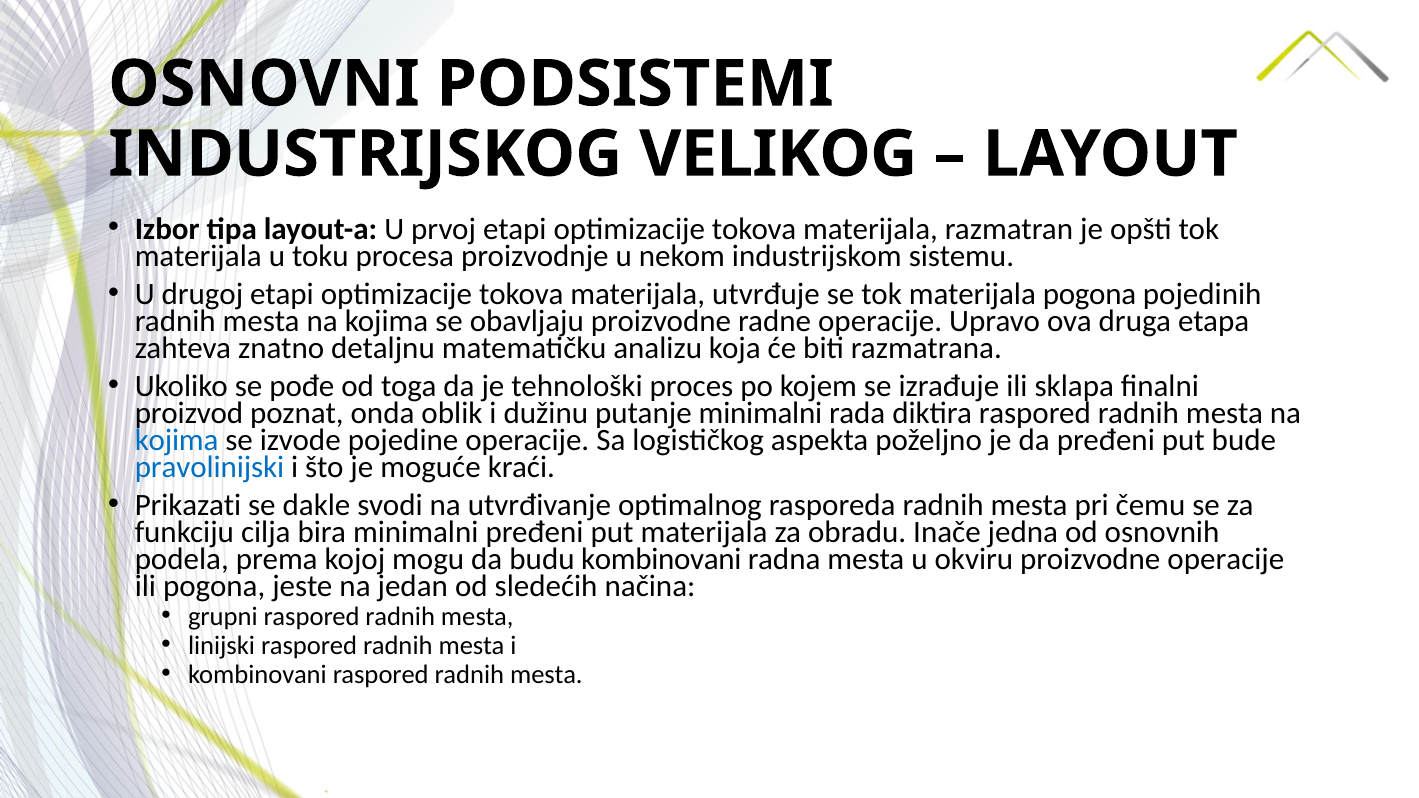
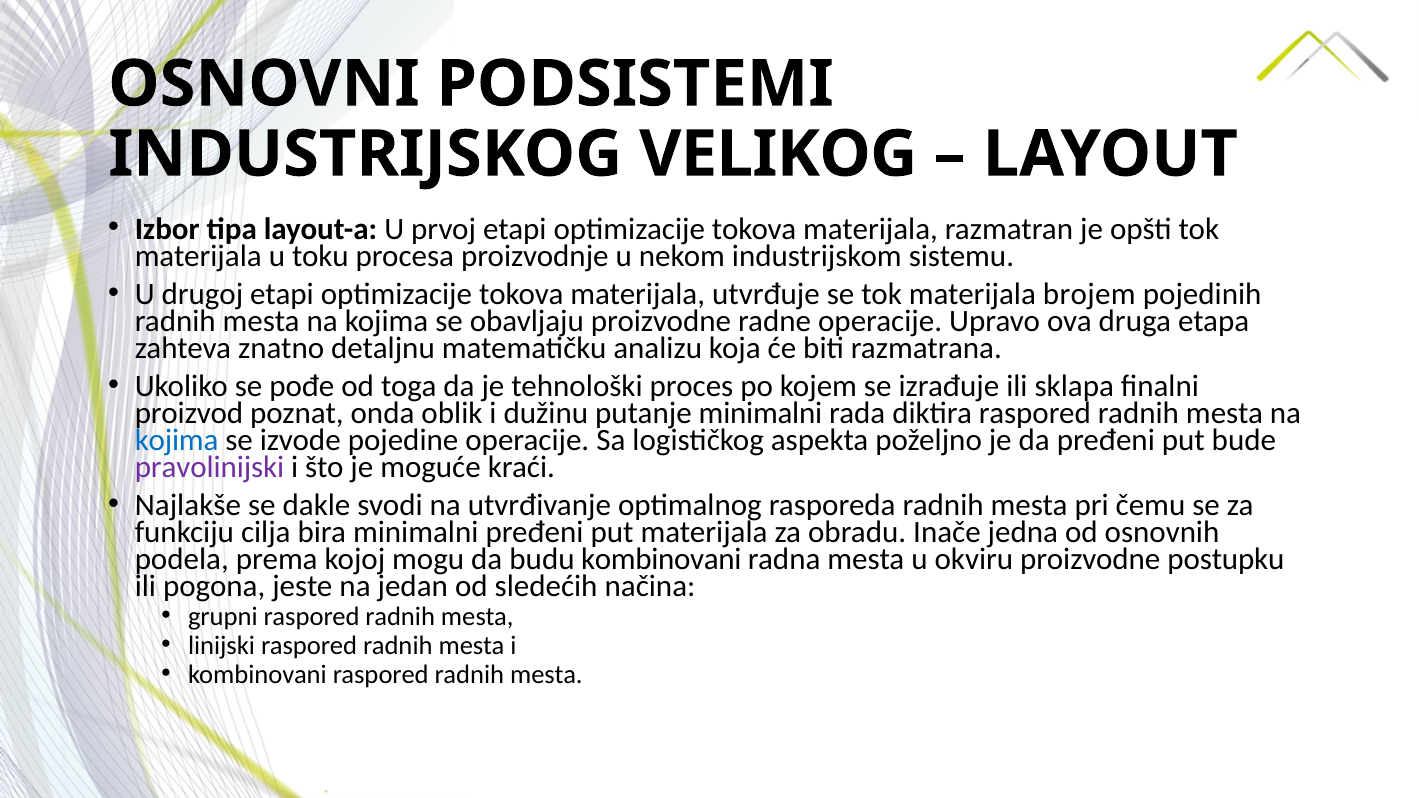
materijala pogona: pogona -> brojem (1089, 294)
pravolinijski colour: blue -> purple (209, 467)
Prikazati: Prikazati -> Najlakše (188, 506)
proizvodne operacije: operacije -> postupku (1226, 559)
